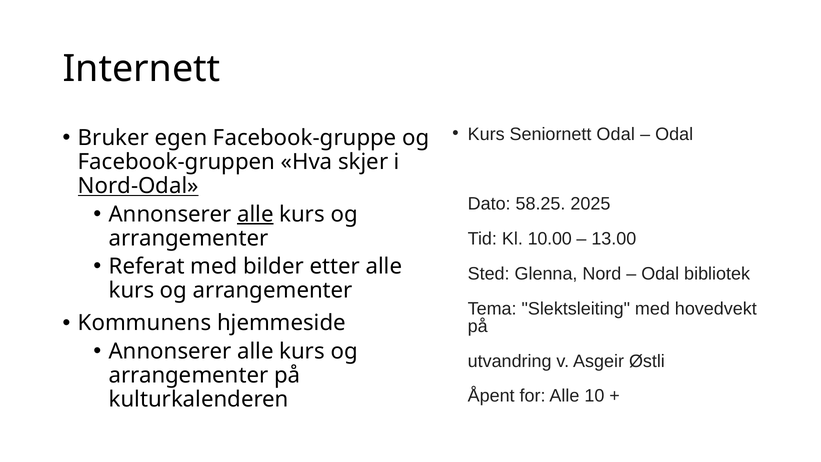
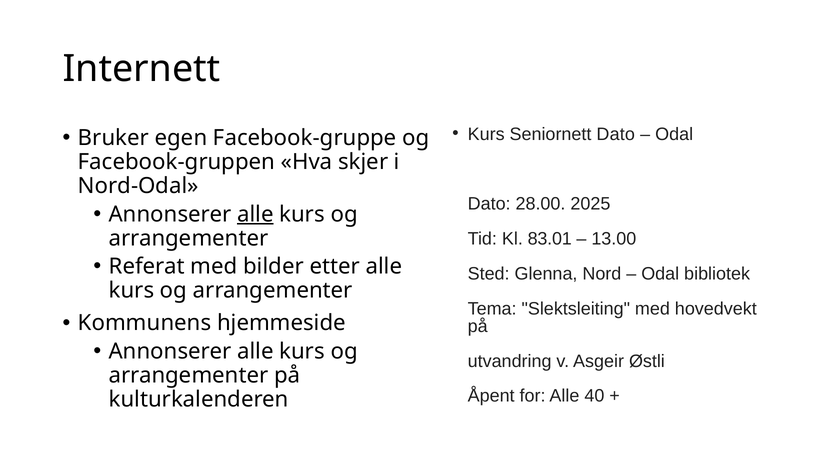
Seniornett Odal: Odal -> Dato (616, 134)
Nord-Odal underline: present -> none (138, 186)
58.25: 58.25 -> 28.00 (540, 204)
10.00: 10.00 -> 83.01 (550, 239)
10: 10 -> 40 (594, 396)
